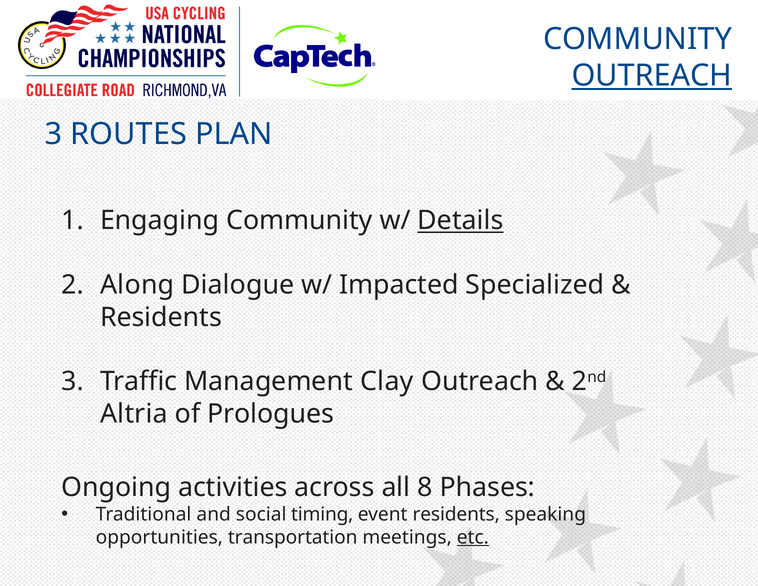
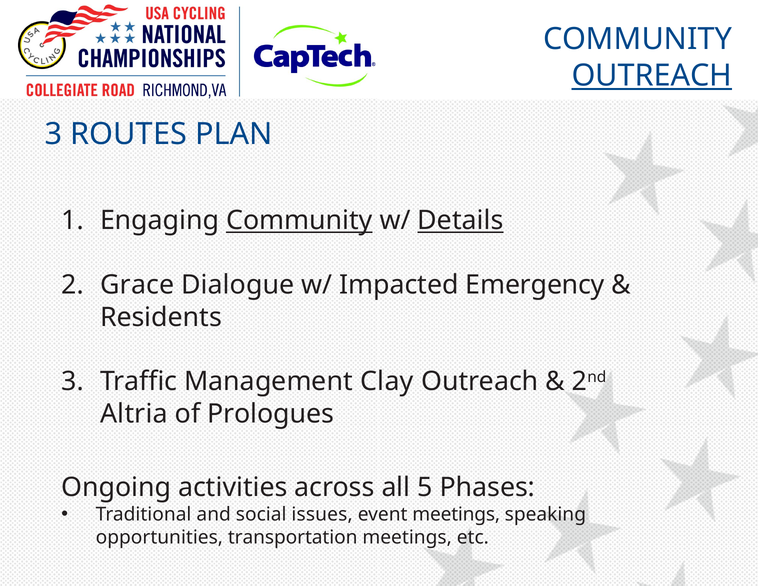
Community underline: none -> present (299, 221)
Along: Along -> Grace (137, 285)
Specialized: Specialized -> Emergency (535, 285)
8: 8 -> 5 (425, 487)
timing: timing -> issues (322, 514)
event residents: residents -> meetings (456, 514)
etc underline: present -> none (473, 537)
